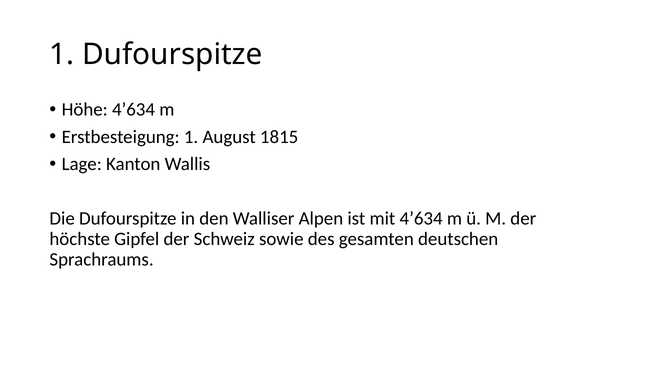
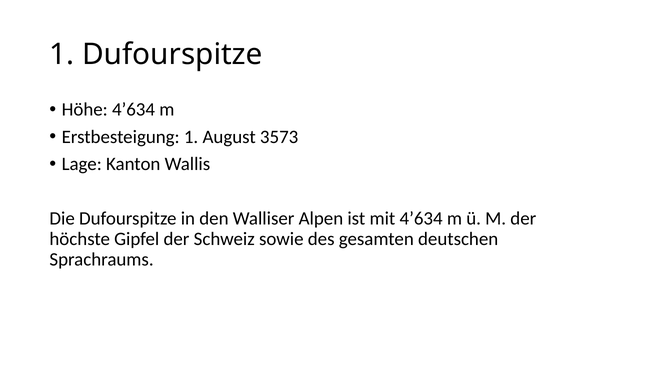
1815: 1815 -> 3573 (279, 137)
